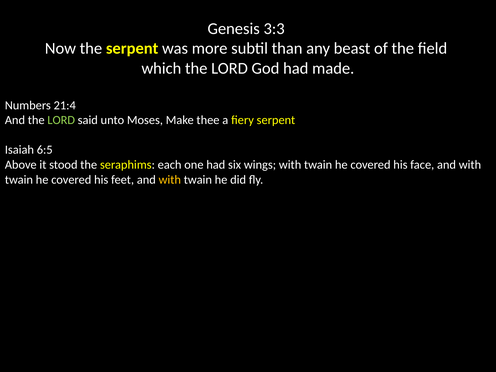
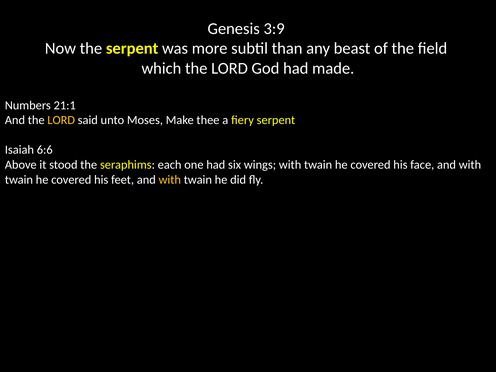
3:3: 3:3 -> 3:9 (274, 29)
21:4: 21:4 -> 21:1 (65, 105)
LORD colour: light green -> yellow (61, 120)
6:5: 6:5 -> 6:6 (45, 150)
